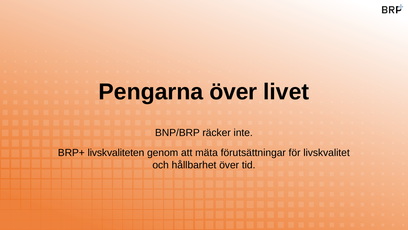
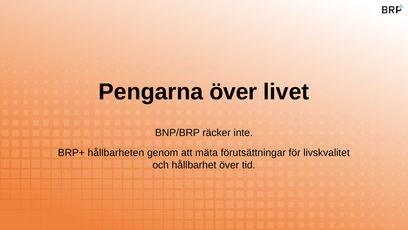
livskvaliteten: livskvaliteten -> hållbarheten (116, 153)
